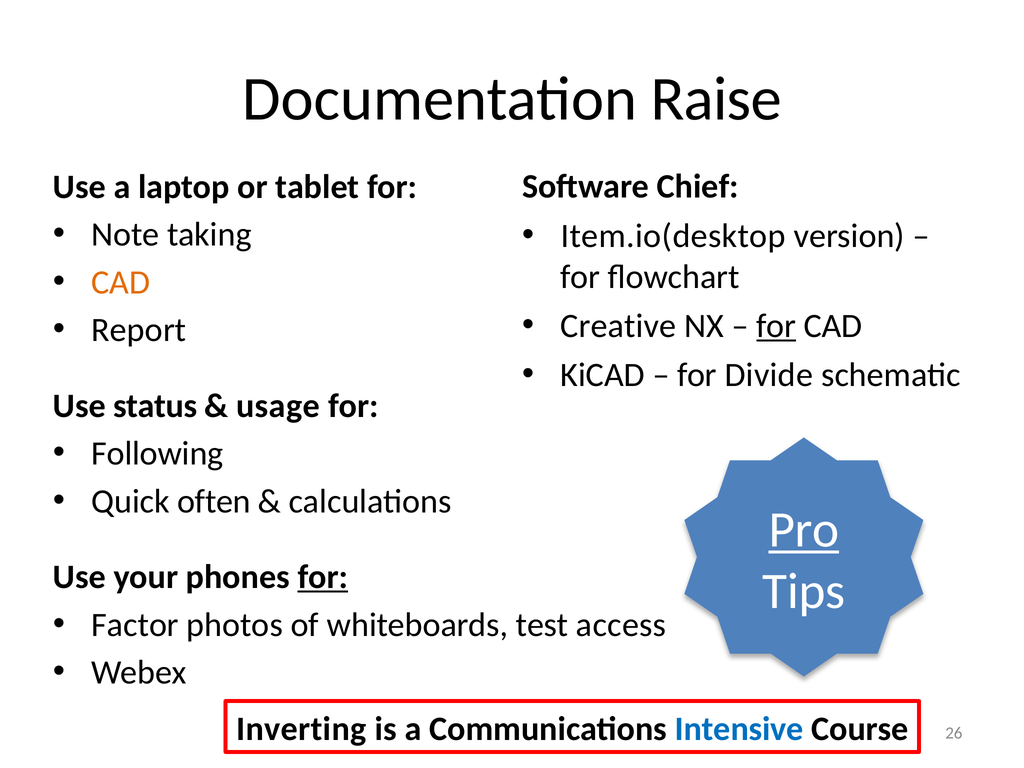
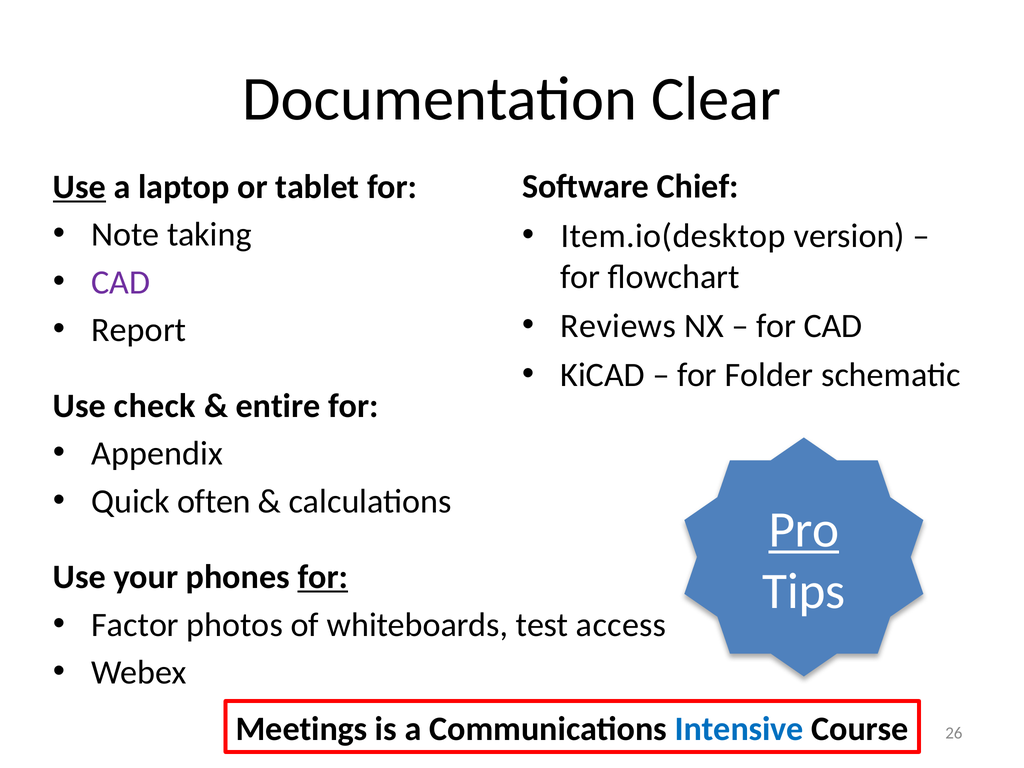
Raise: Raise -> Clear (716, 99)
Use underline: none -> present (79, 187)
CAD colour: orange -> purple (121, 282)
Creative: Creative -> Reviews (618, 326)
for underline: present -> none (776, 326)
Divide: Divide -> Folder (769, 375)
status: status -> check (155, 406)
usage: usage -> entire (278, 406)
Following: Following -> Appendix (157, 454)
Inverting: Inverting -> Meetings (302, 729)
